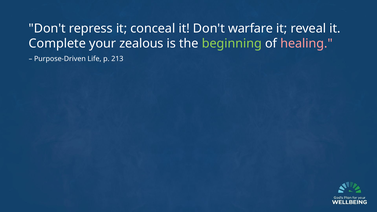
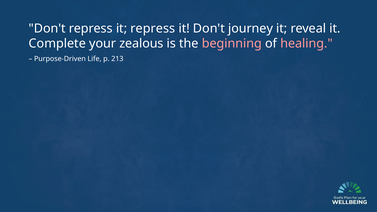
it conceal: conceal -> repress (153, 28)
warfare: warfare -> journey (250, 28)
beginning colour: light green -> pink (232, 44)
